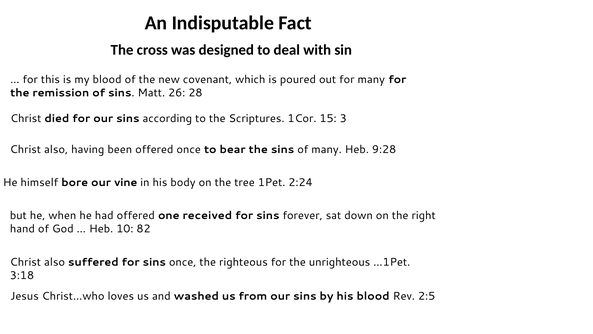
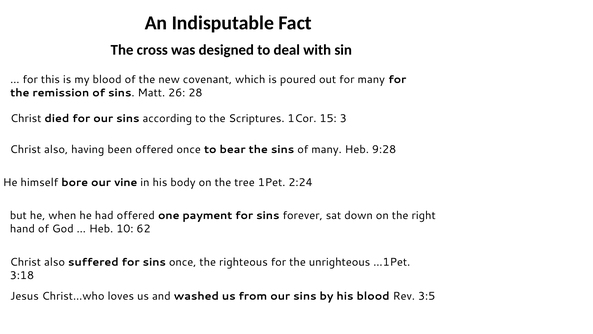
received: received -> payment (207, 215)
82: 82 -> 62 (144, 229)
2:5: 2:5 -> 3:5 (427, 296)
